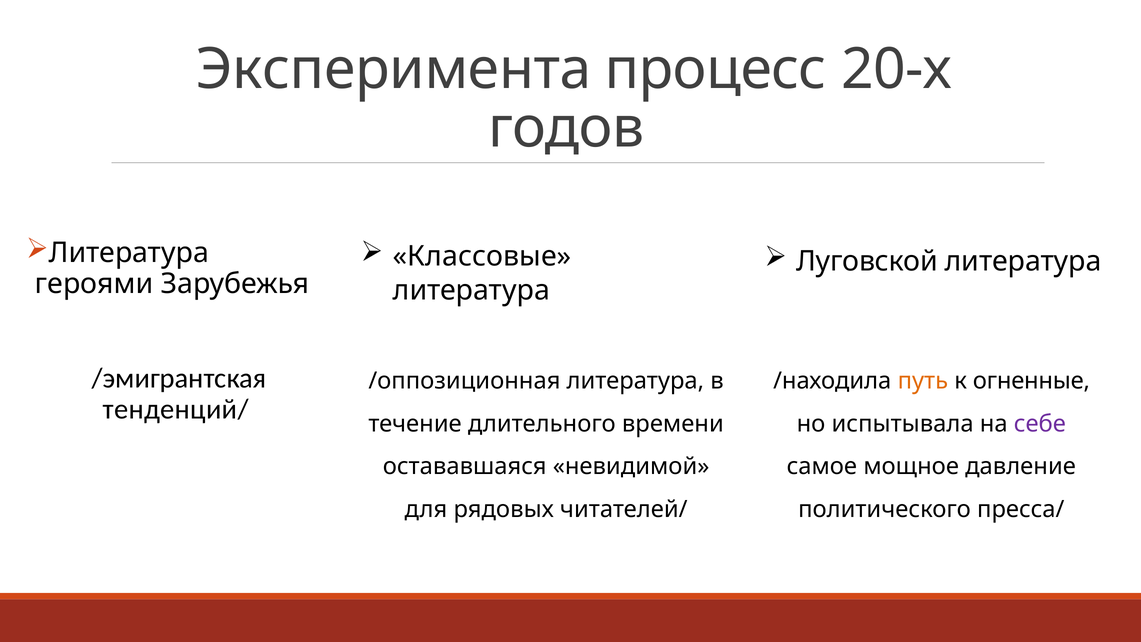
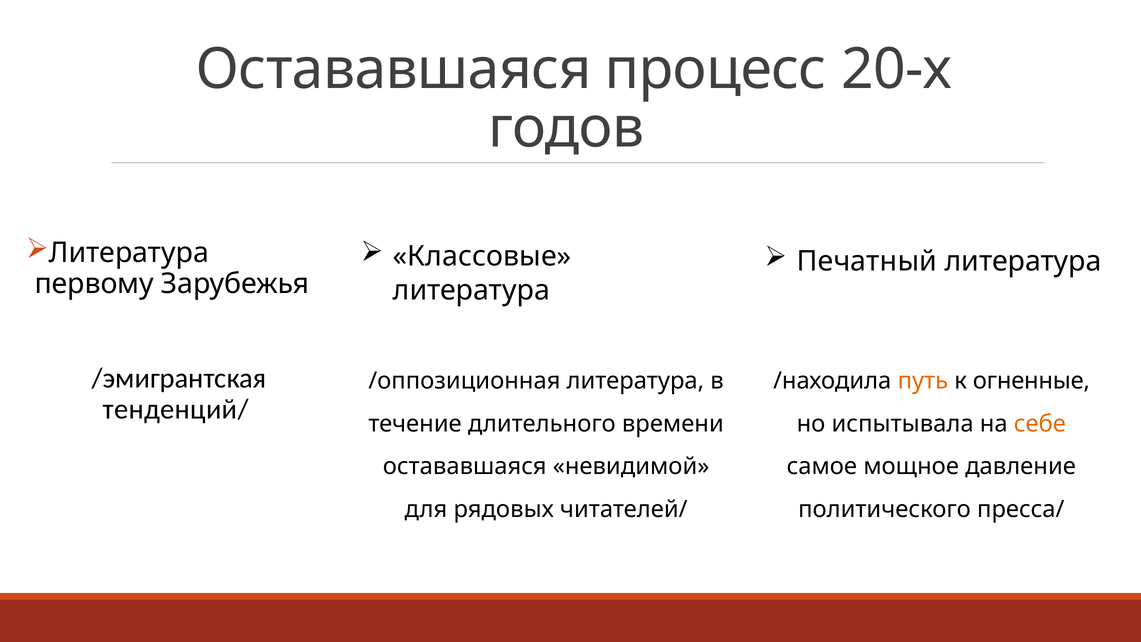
Эксперимента: Эксперимента -> Остававшаяся (394, 70)
Луговской: Луговской -> Печатный (867, 261)
героями: героями -> первому (94, 284)
себе colour: purple -> orange (1040, 424)
